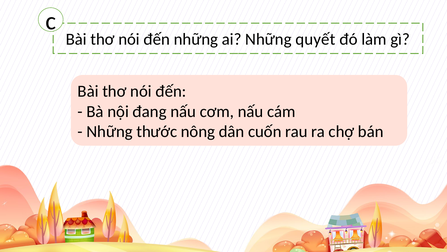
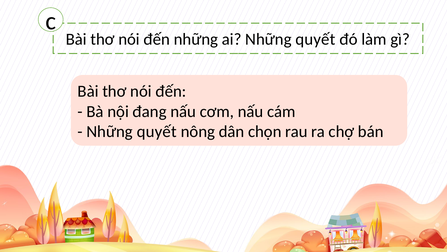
thước: thước -> quyết (157, 131)
cuốn: cuốn -> chọn (265, 131)
